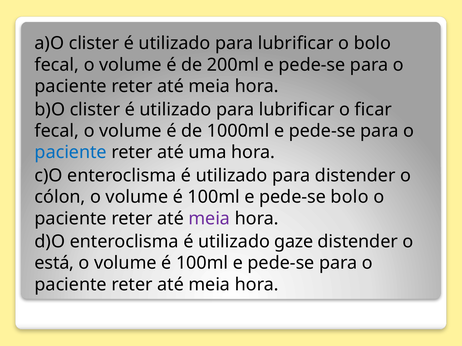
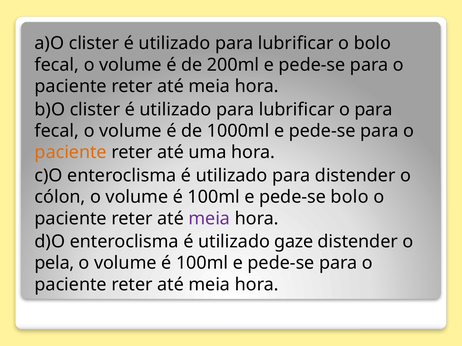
o ficar: ficar -> para (373, 110)
paciente colour: blue -> orange (71, 153)
está: está -> pela (54, 263)
